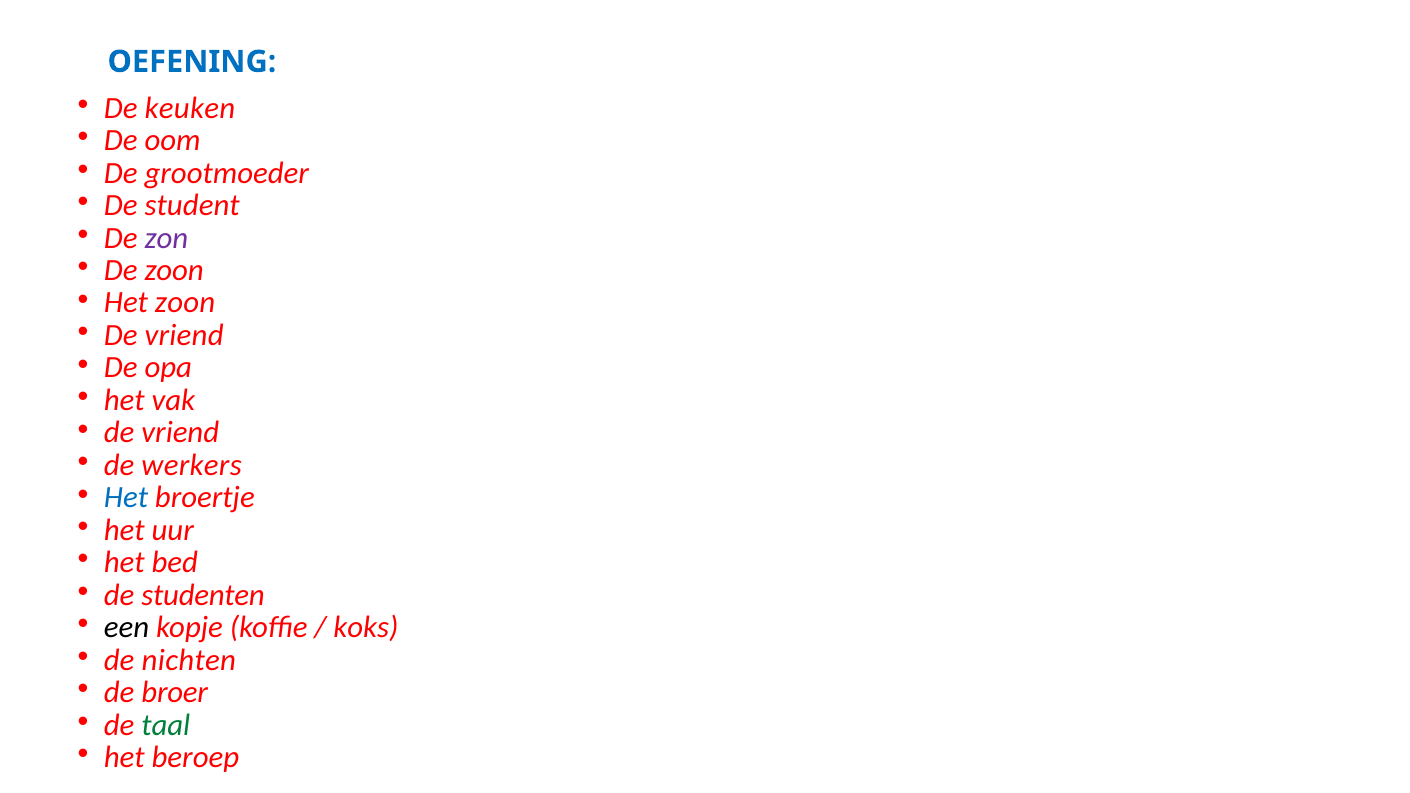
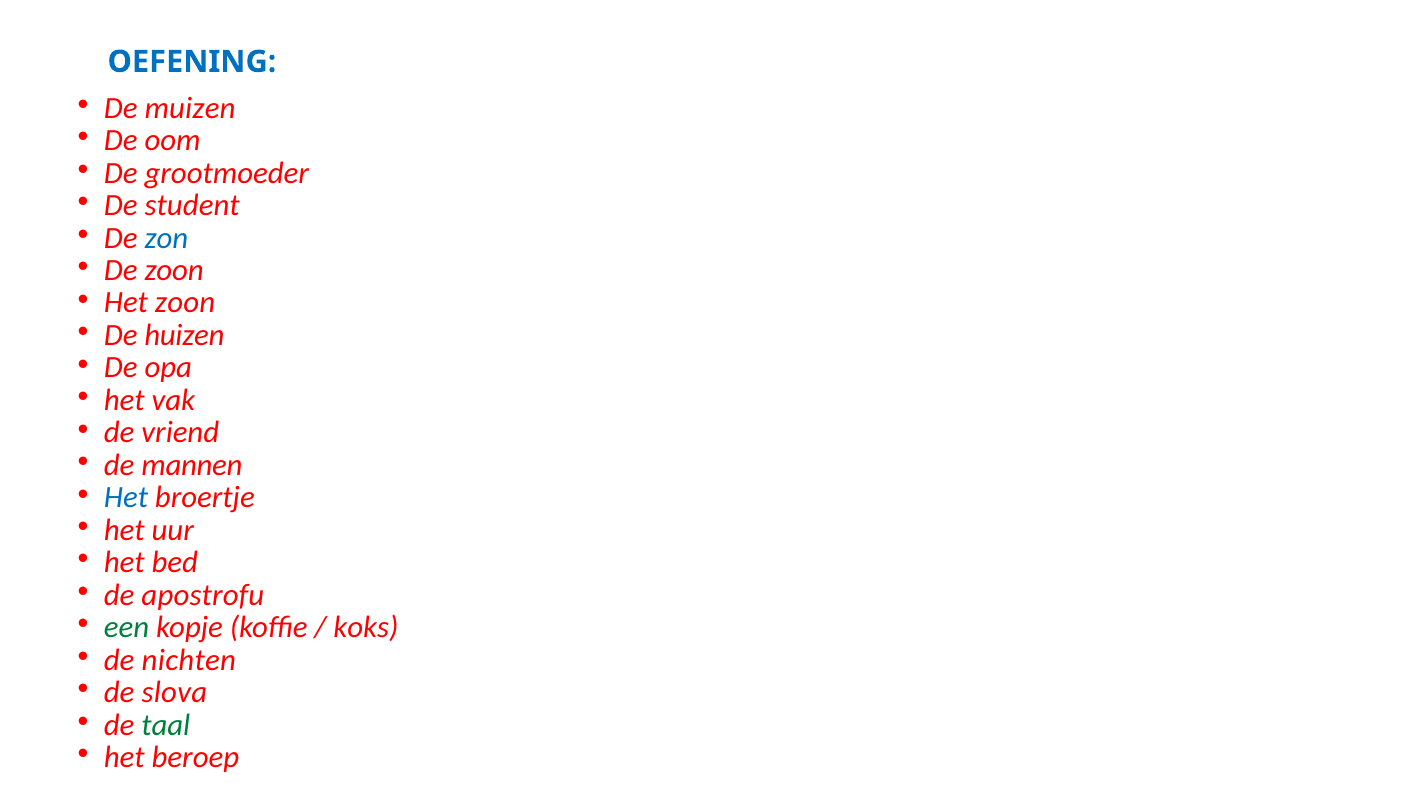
keuken: keuken -> muizen (190, 108)
zon colour: purple -> blue (166, 238)
vriend: vriend -> huizen (184, 335)
werkers: werkers -> mannen (192, 465)
studenten: studenten -> apostrofu (203, 595)
een colour: black -> green (127, 628)
broer: broer -> slova (174, 693)
